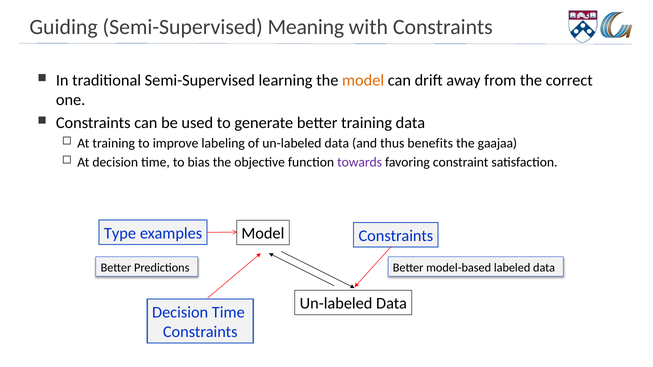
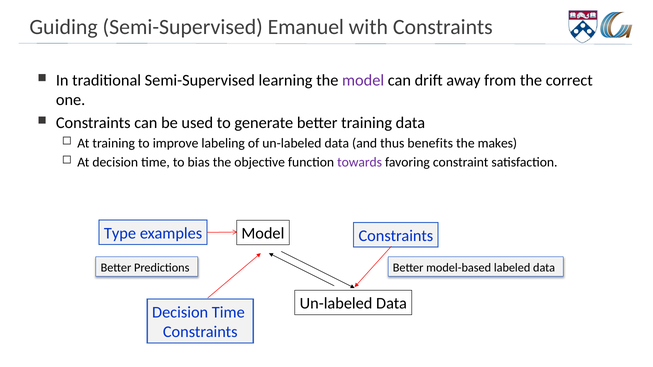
Meaning: Meaning -> Emanuel (306, 27)
model colour: orange -> purple (363, 80)
gaajaa: gaajaa -> makes (497, 143)
